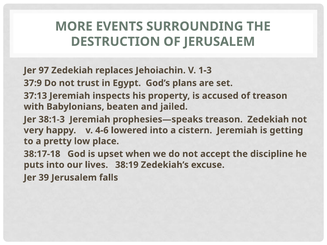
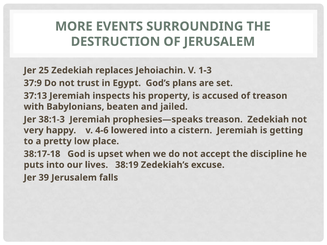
97: 97 -> 25 (44, 70)
